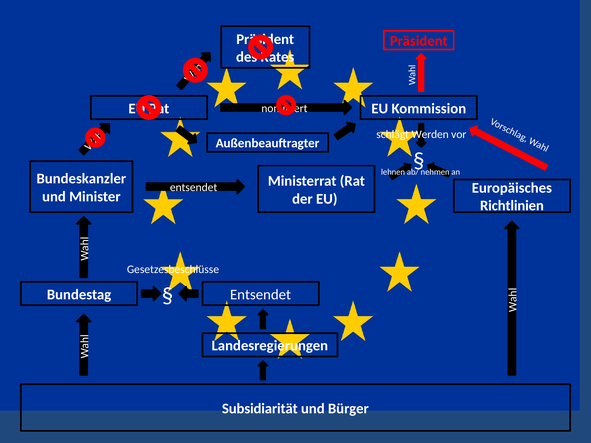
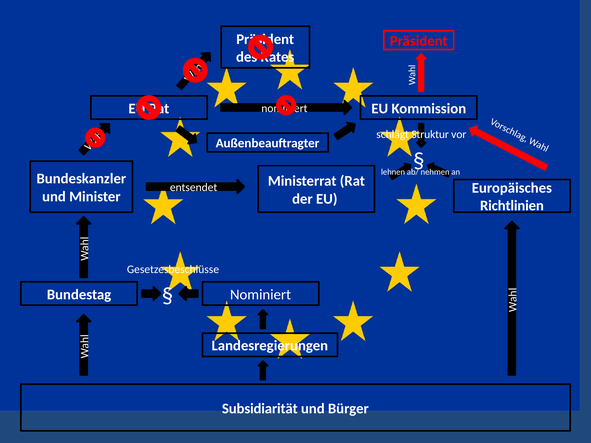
Werden: Werden -> Struktur (430, 135)
Bundestag Entsendet: Entsendet -> Nominiert (261, 295)
